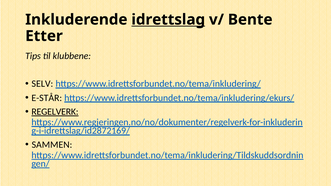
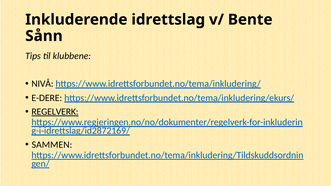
idrettslag underline: present -> none (168, 20)
Etter: Etter -> Sånn (44, 36)
SELV: SELV -> NIVÅ (42, 84)
E-STÅR: E-STÅR -> E-DERE (47, 98)
